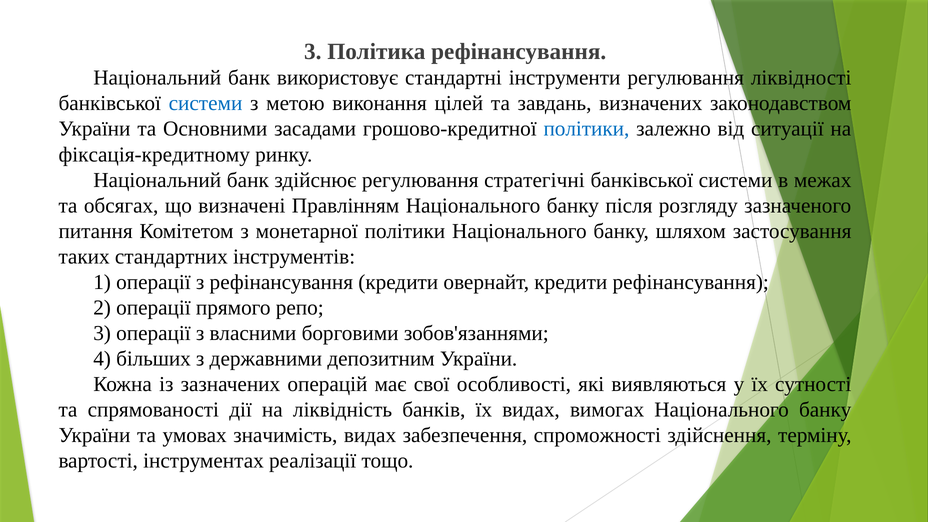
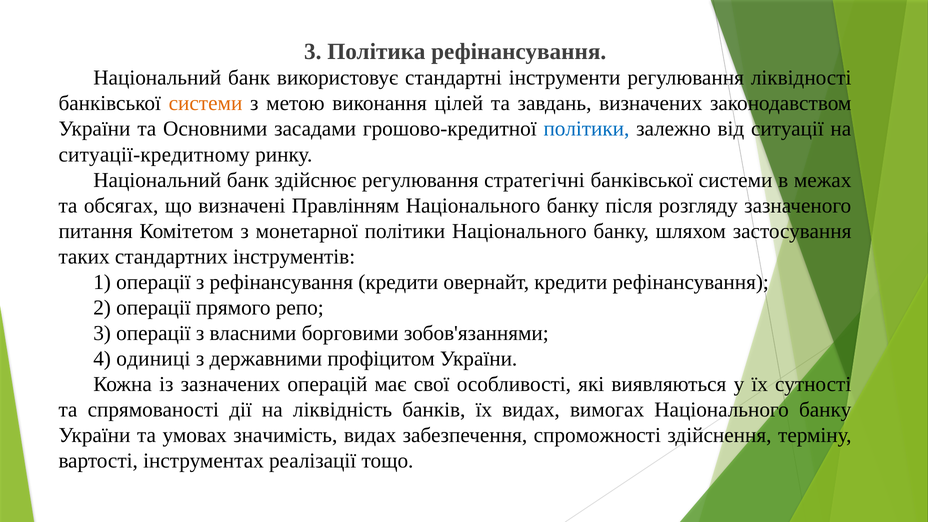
системи colour: blue -> orange (206, 103)
фіксація-кредитному: фіксація-кредитному -> ситуації-кредитному (154, 154)
більших: більших -> одиниці (153, 359)
депозитним: депозитним -> профіцитом (381, 359)
